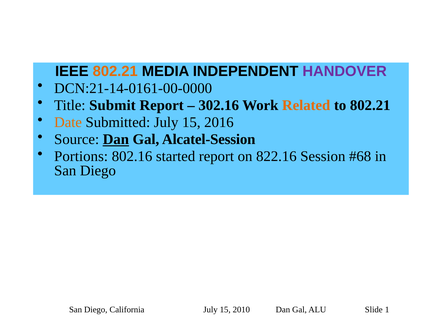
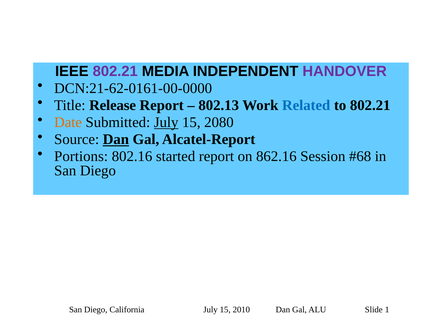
802.21 colour: orange -> purple (115, 71)
DCN:21-14-0161-00-0000: DCN:21-14-0161-00-0000 -> DCN:21-62-0161-00-0000 (133, 88)
Submit: Submit -> Release (113, 105)
302.16: 302.16 -> 802.13 (219, 105)
Related colour: orange -> blue (306, 105)
July underline: none -> present (166, 123)
2016: 2016 -> 2080 (219, 123)
Alcatel-Session: Alcatel-Session -> Alcatel-Report (209, 140)
822.16: 822.16 -> 862.16 (276, 157)
